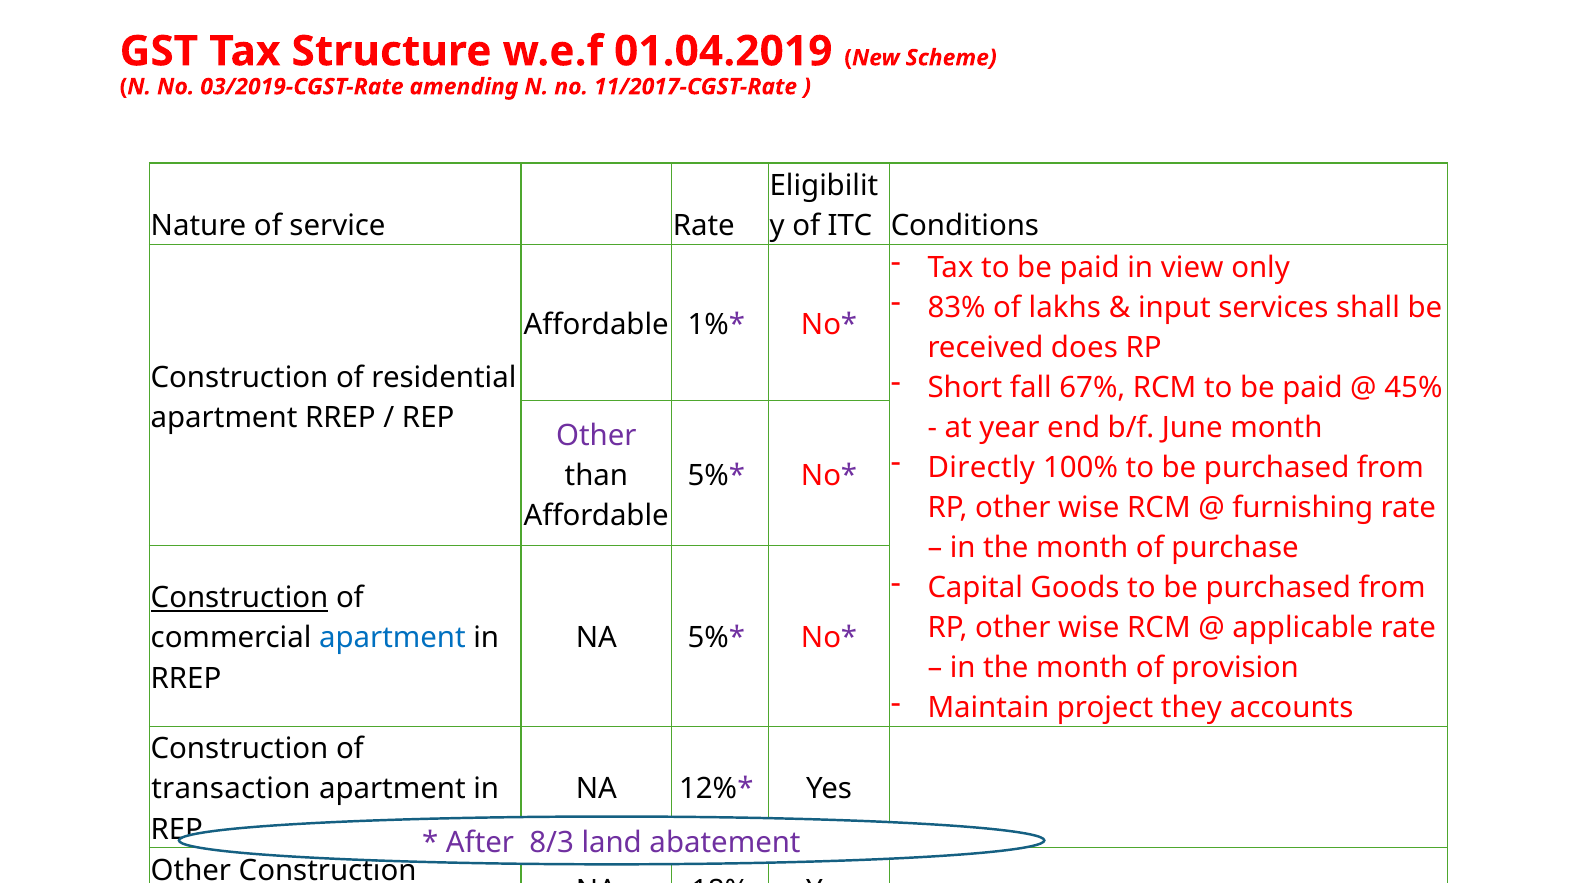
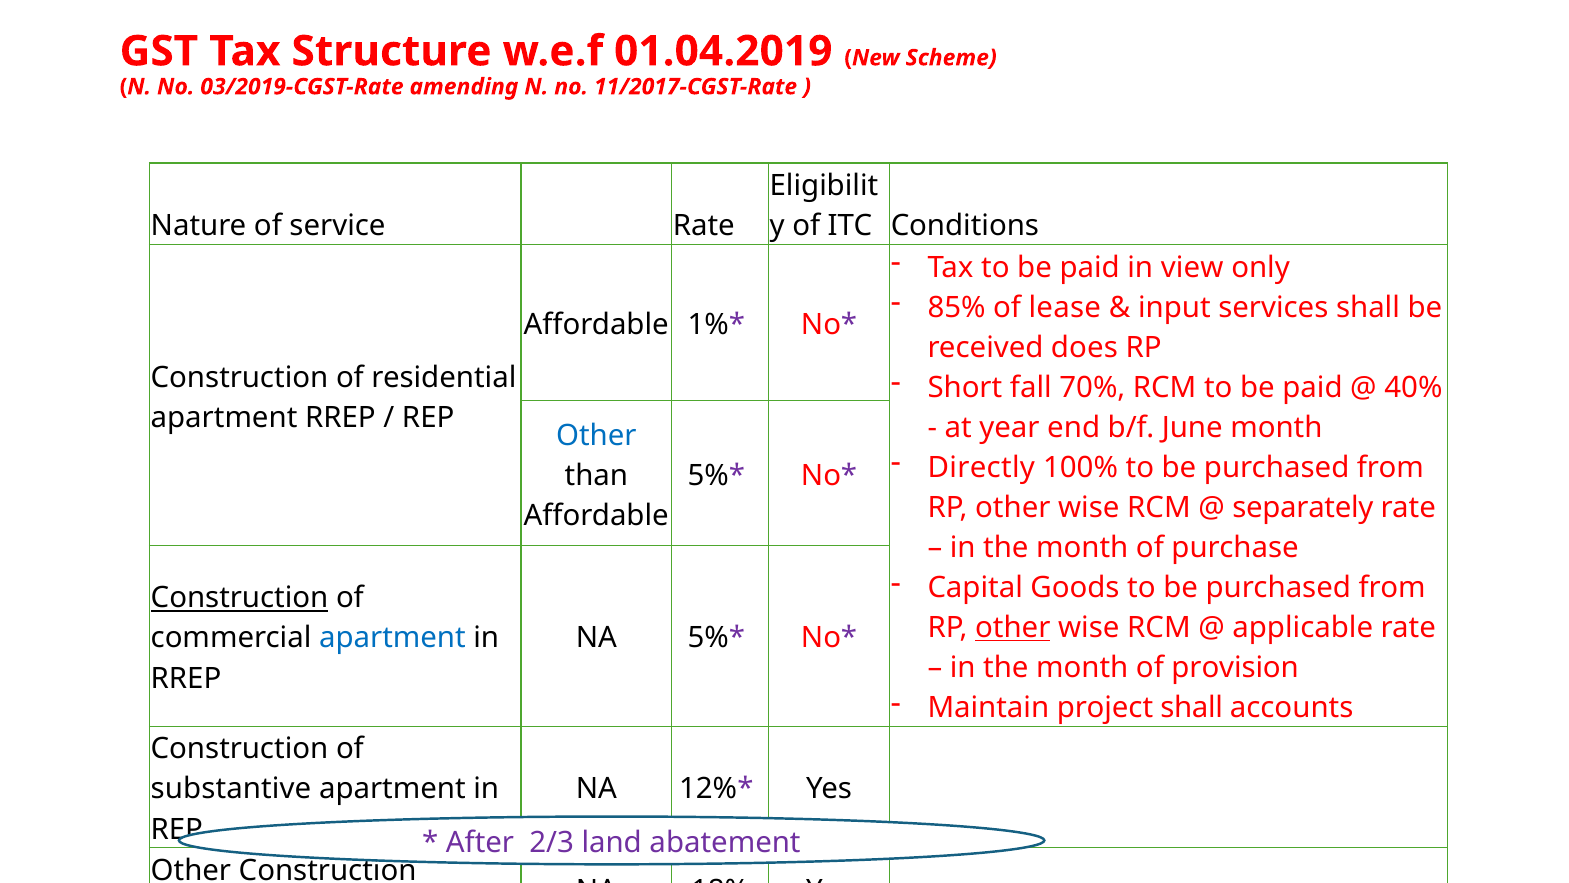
83%: 83% -> 85% (957, 307)
lakhs: lakhs -> lease (1065, 307)
67%: 67% -> 70% (1092, 387)
45%: 45% -> 40% (1413, 387)
Other colour: purple -> blue (596, 435)
furnishing: furnishing -> separately (1303, 507)
other underline: none -> present (1013, 627)
project they: they -> shall (1192, 707)
transaction: transaction -> substantive (231, 789)
8/3: 8/3 -> 2/3 (552, 842)
